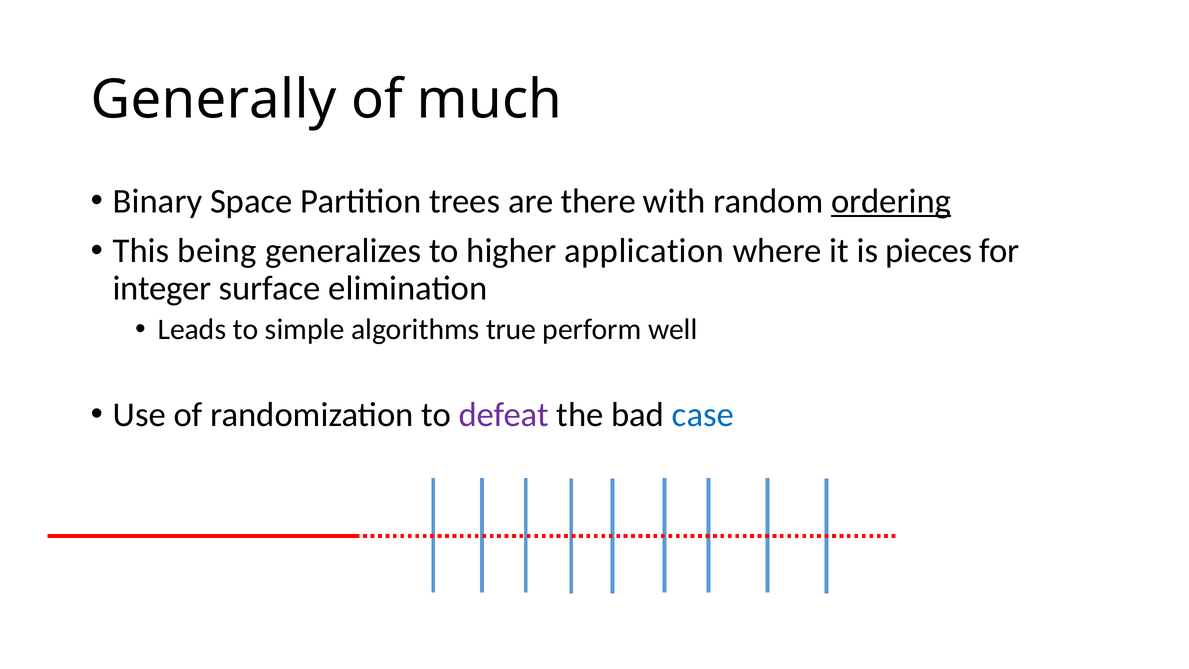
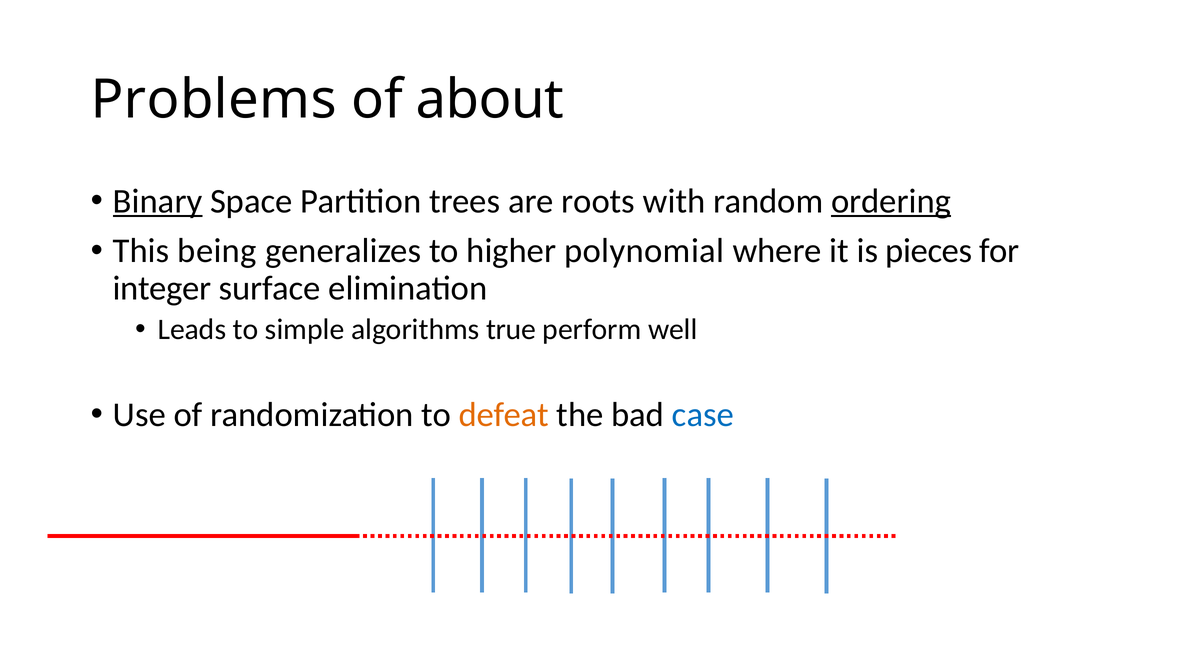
Generally: Generally -> Problems (214, 100)
much: much -> about (490, 100)
Binary underline: none -> present (158, 201)
there: there -> roots (598, 201)
application: application -> polynomial (644, 251)
defeat colour: purple -> orange (504, 415)
